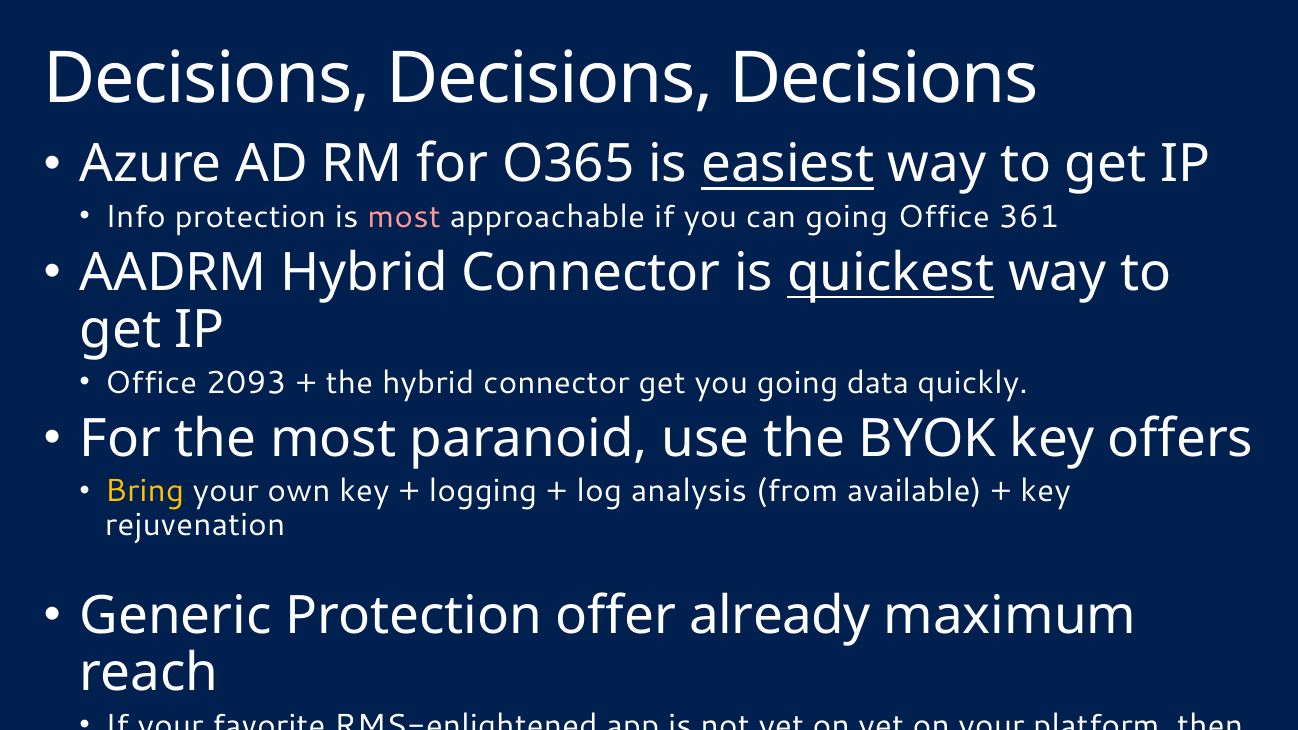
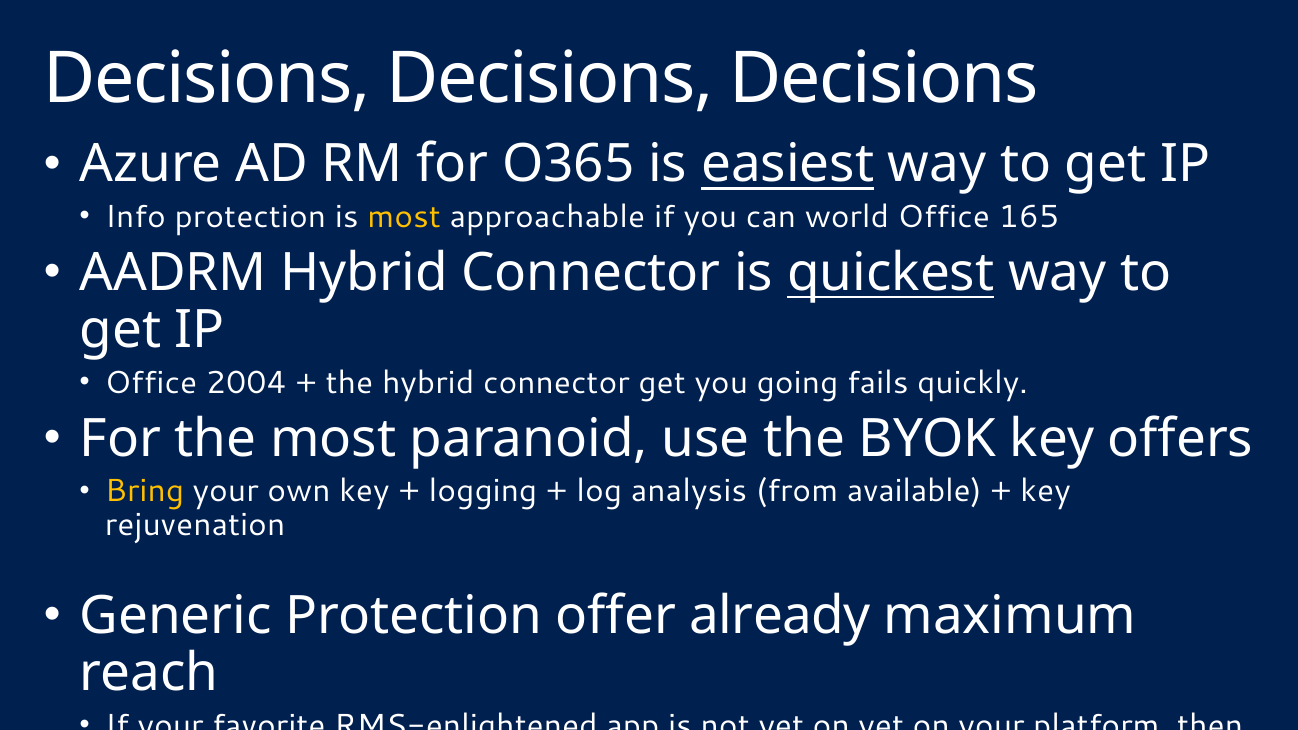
most colour: pink -> yellow (404, 217)
can going: going -> world (847, 217)
361: 361 -> 165 (1029, 217)
2093: 2093 -> 2004 (246, 383)
going data: data -> fails (878, 383)
